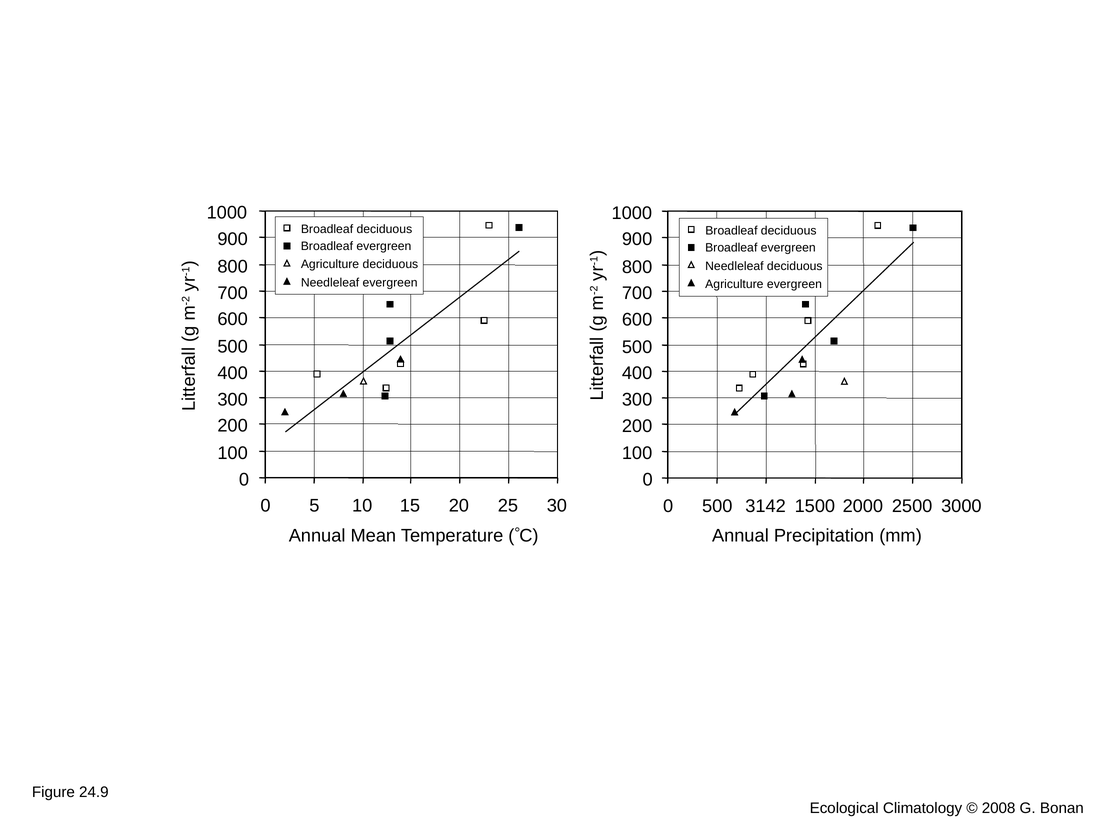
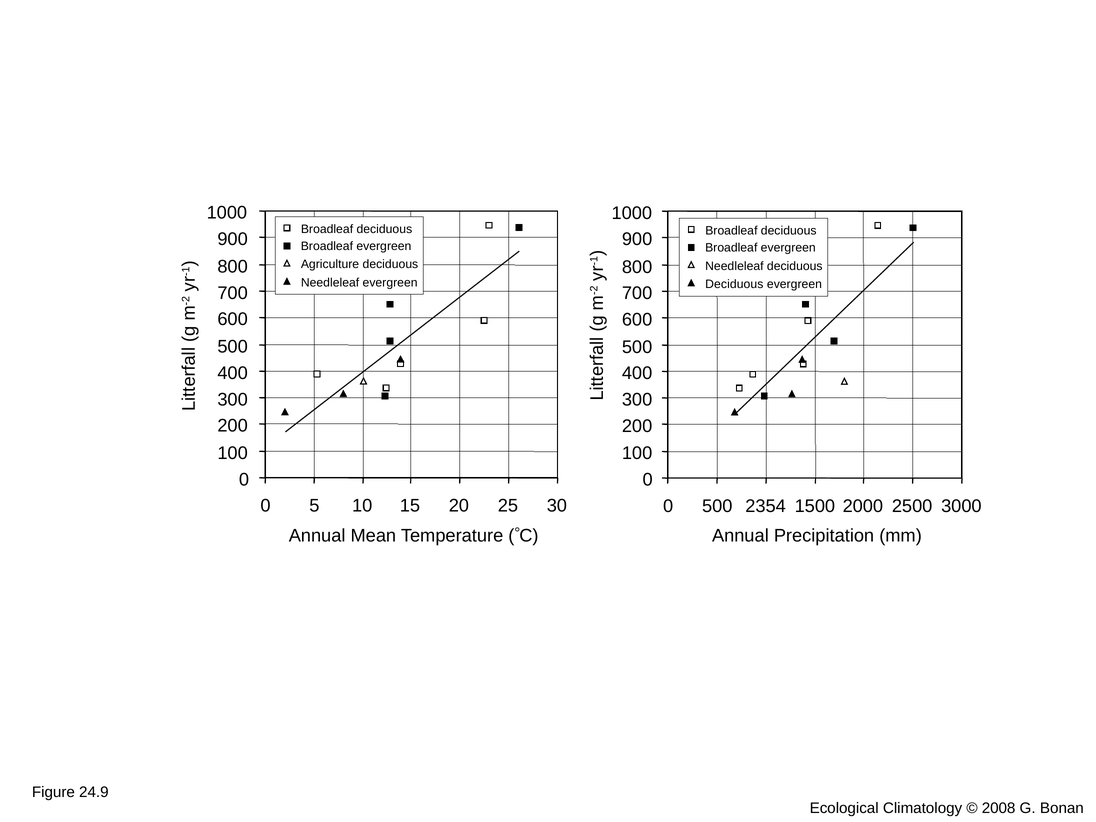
Agriculture: Agriculture -> Deciduous (734, 284)
3142: 3142 -> 2354 (766, 506)
